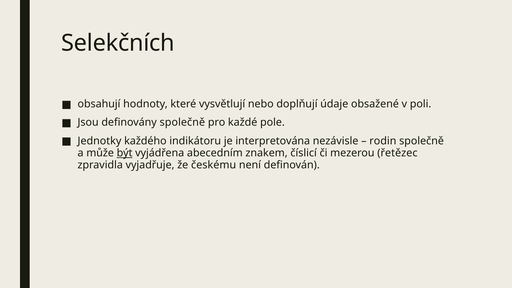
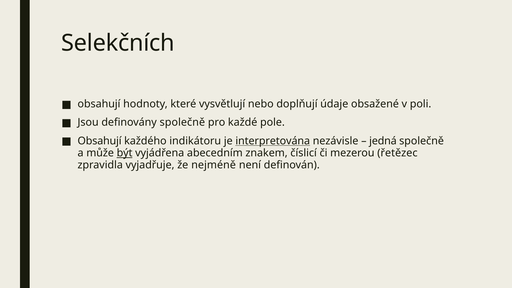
Jednotky: Jednotky -> Obsahují (100, 141)
interpretována underline: none -> present (273, 141)
rodin: rodin -> jedná (383, 141)
českému: českému -> nejméně (214, 165)
